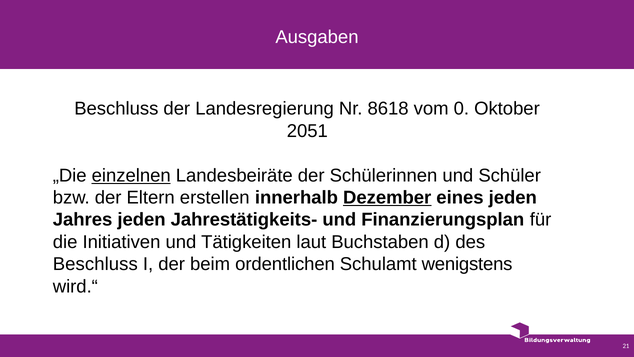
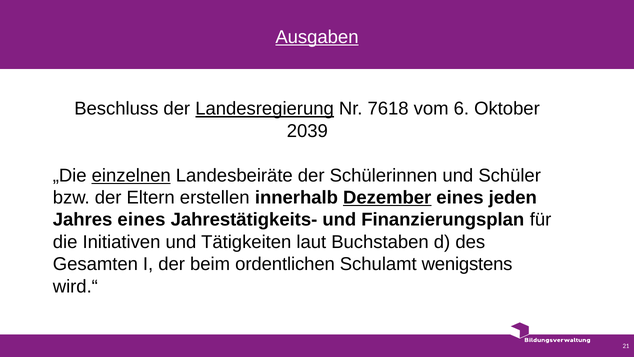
Ausgaben underline: none -> present (317, 37)
Landesregierung underline: none -> present (265, 109)
8618: 8618 -> 7618 (388, 109)
0: 0 -> 6 (461, 109)
2051: 2051 -> 2039 (307, 131)
Jahres jeden: jeden -> eines (141, 220)
Beschluss: Beschluss -> Gesamten (95, 264)
